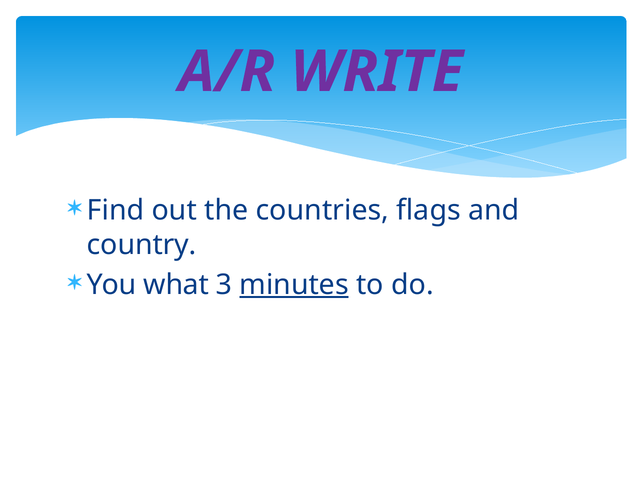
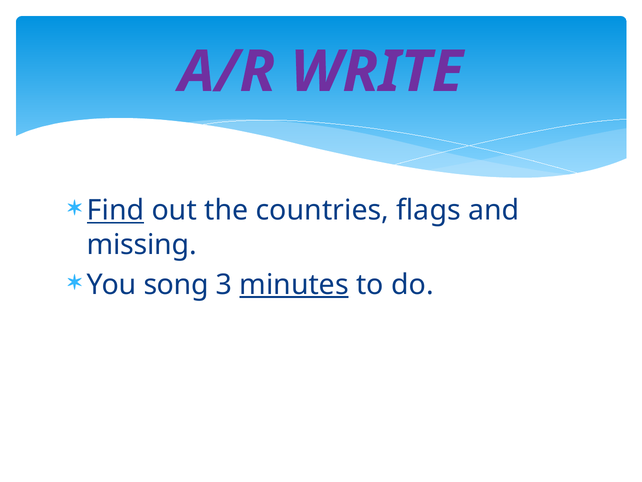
Find underline: none -> present (116, 210)
country: country -> missing (142, 244)
what: what -> song (176, 284)
